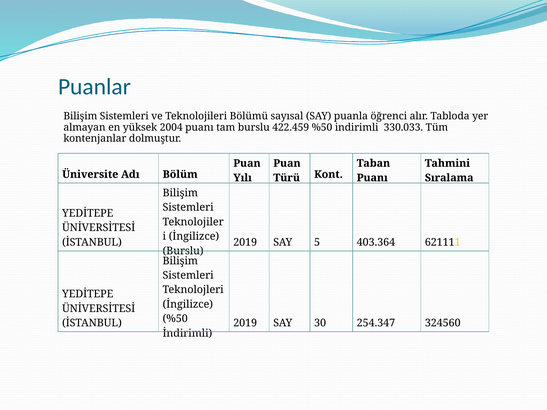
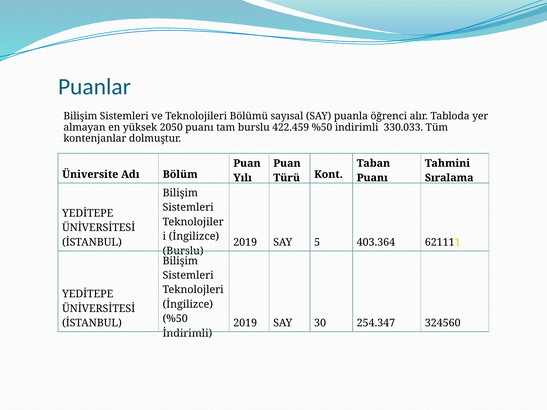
2004: 2004 -> 2050 (171, 127)
